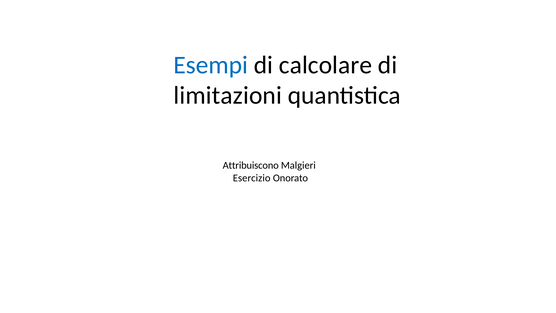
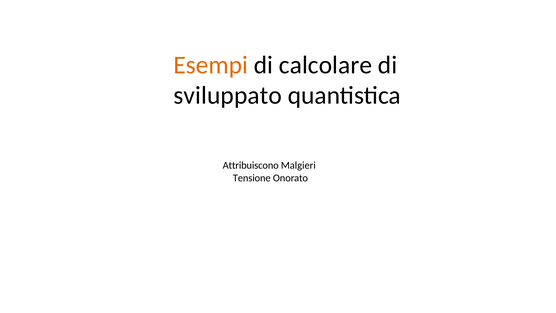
Esempi colour: blue -> orange (211, 65)
limitazioni: limitazioni -> sviluppato (228, 95)
Esercizio: Esercizio -> Tensione (252, 178)
